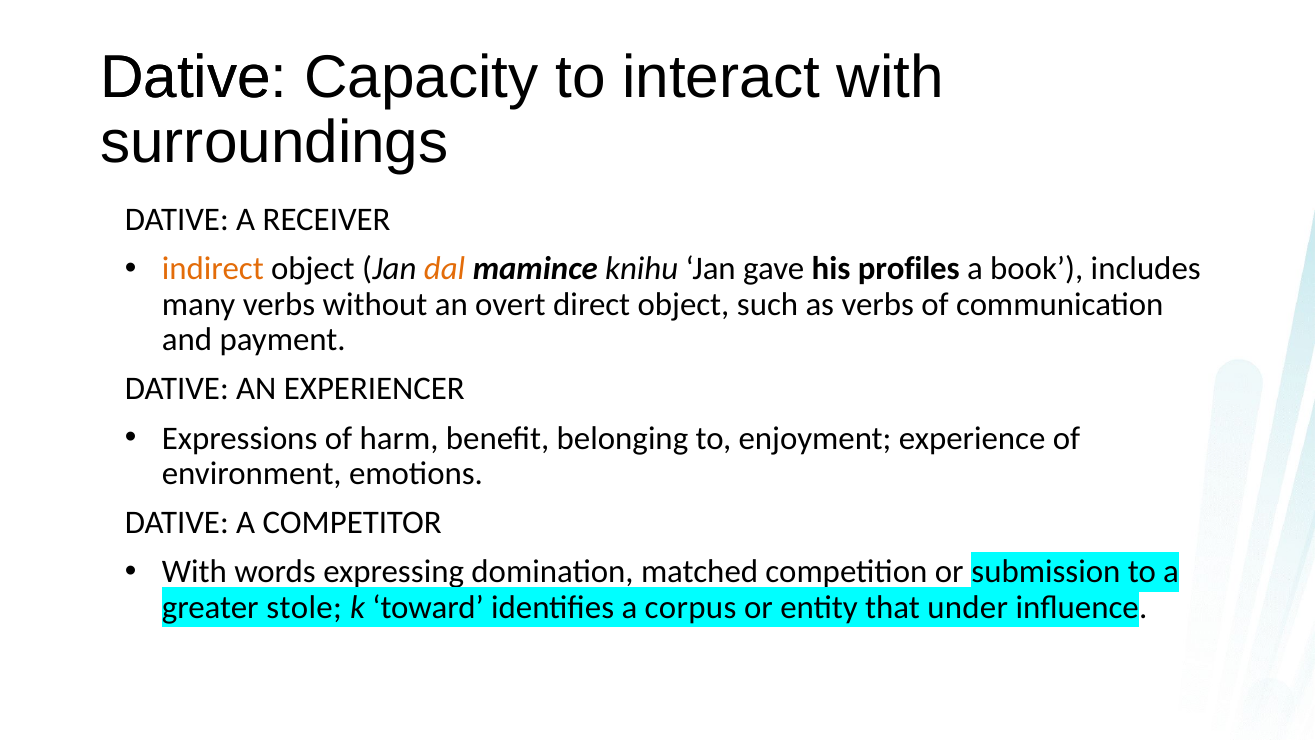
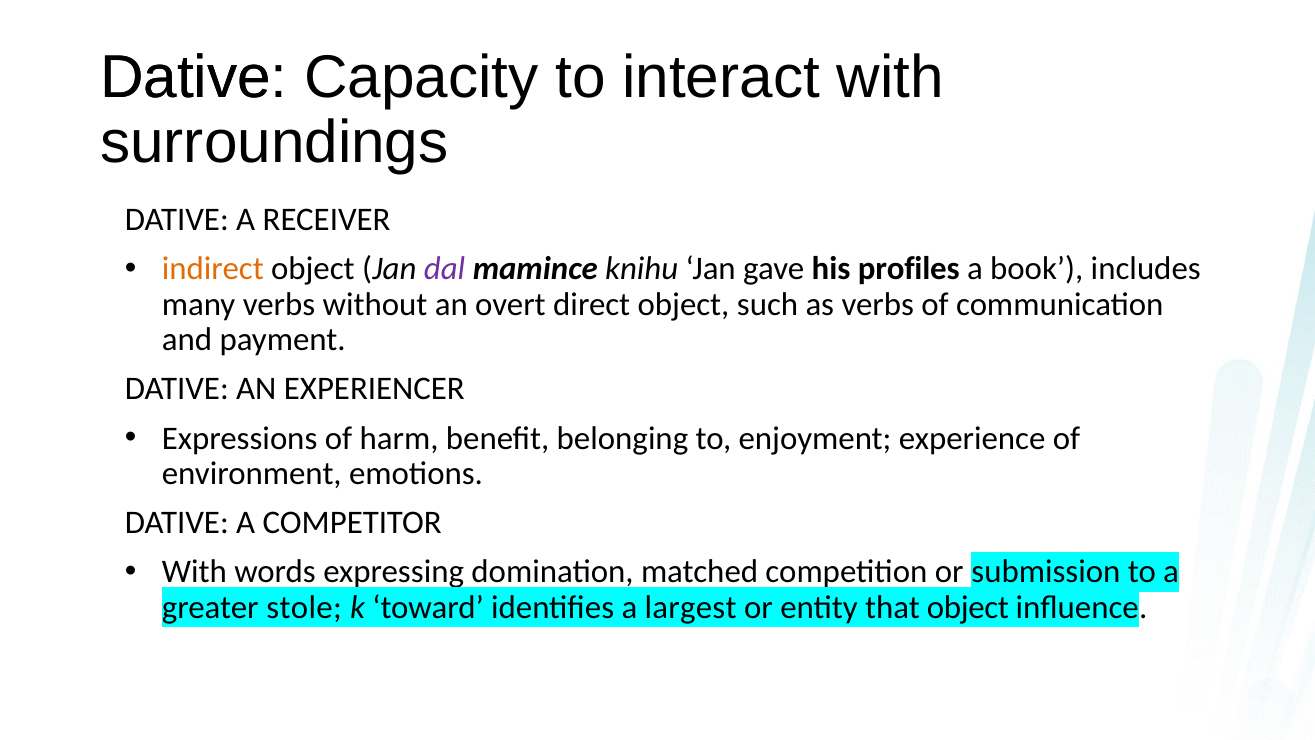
dal colour: orange -> purple (445, 269)
corpus: corpus -> largest (691, 607)
that under: under -> object (968, 607)
